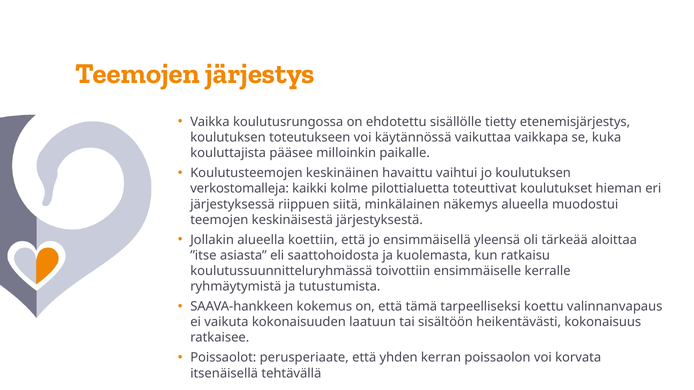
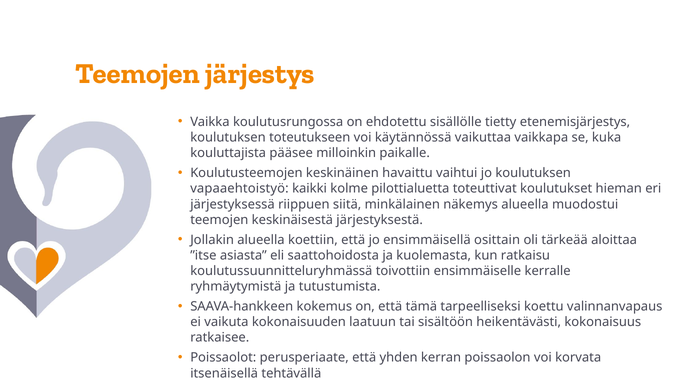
verkostomalleja: verkostomalleja -> vapaaehtoistyö (239, 189)
yleensä: yleensä -> osittain (497, 240)
